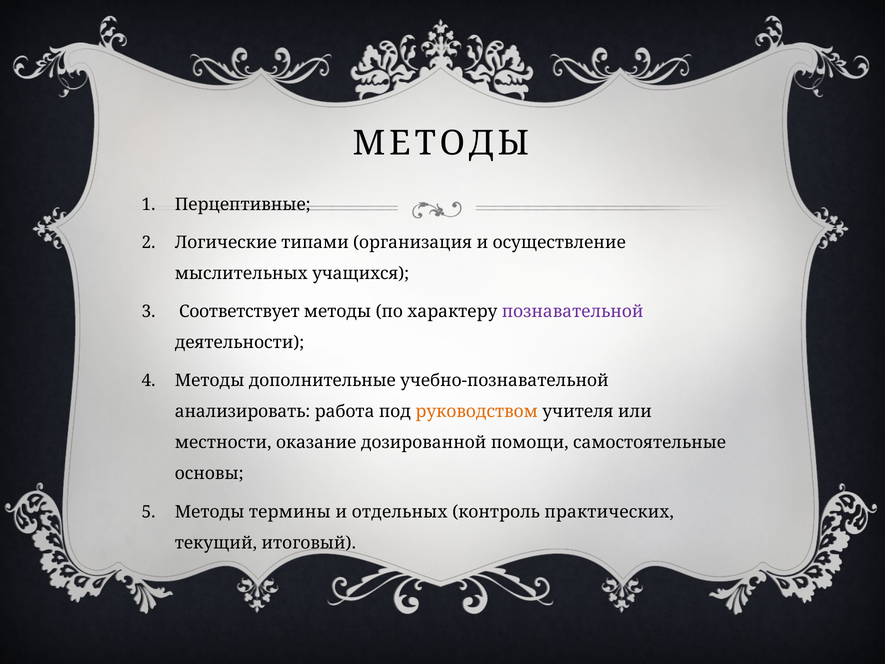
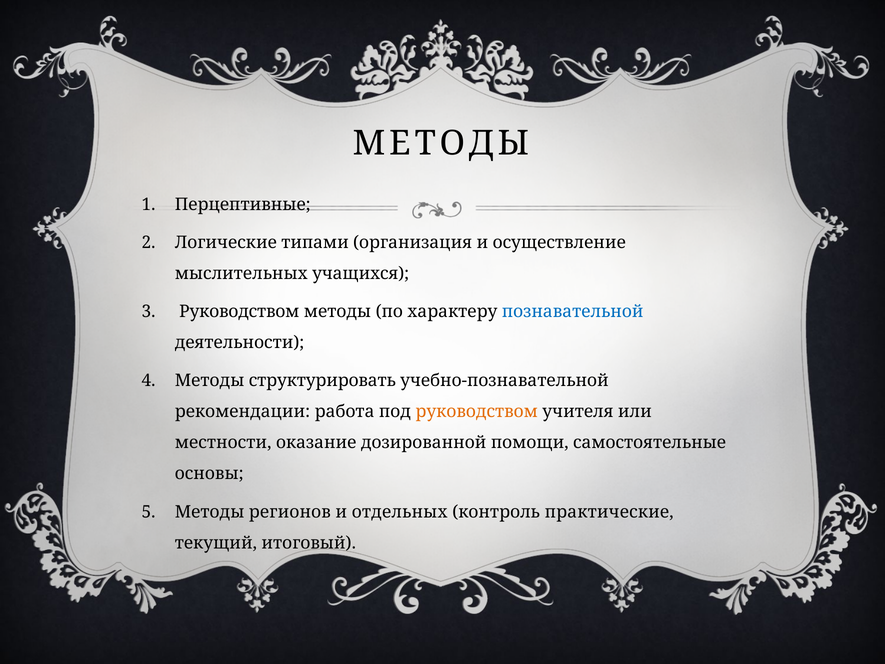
Соответствует: Соответствует -> Руководством (239, 312)
познавательной colour: purple -> blue (573, 312)
дополнительные: дополнительные -> структурировать (322, 381)
анализировать: анализировать -> рекомендации (242, 412)
термины: термины -> регионов (290, 512)
практических: практических -> практические (609, 512)
